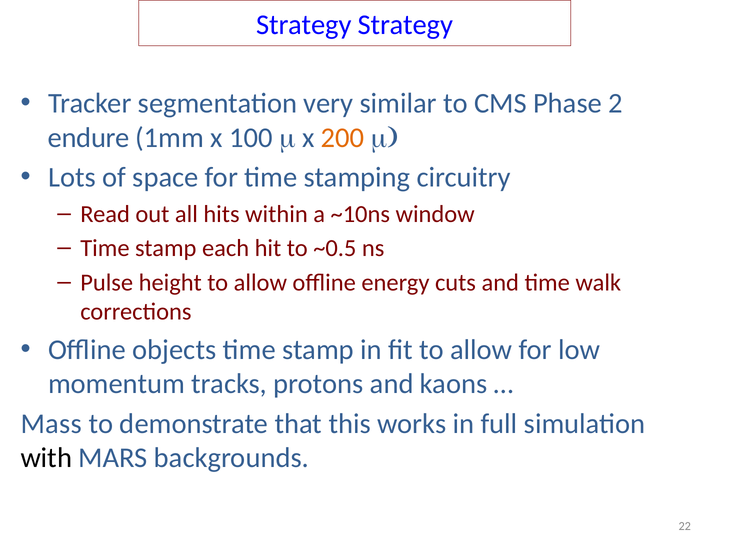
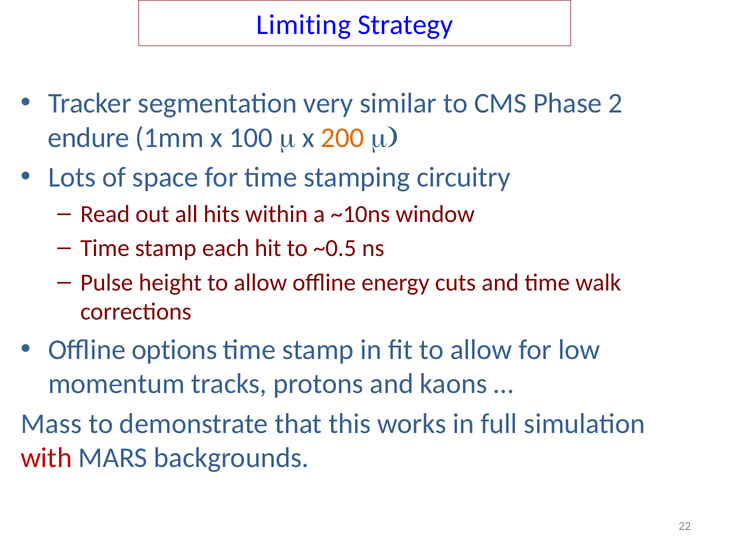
Strategy: Strategy -> Limiting (304, 25)
objects: objects -> options (174, 350)
with colour: black -> red (46, 458)
